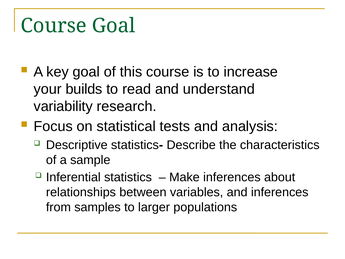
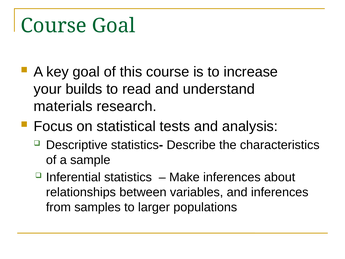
variability: variability -> materials (63, 106)
